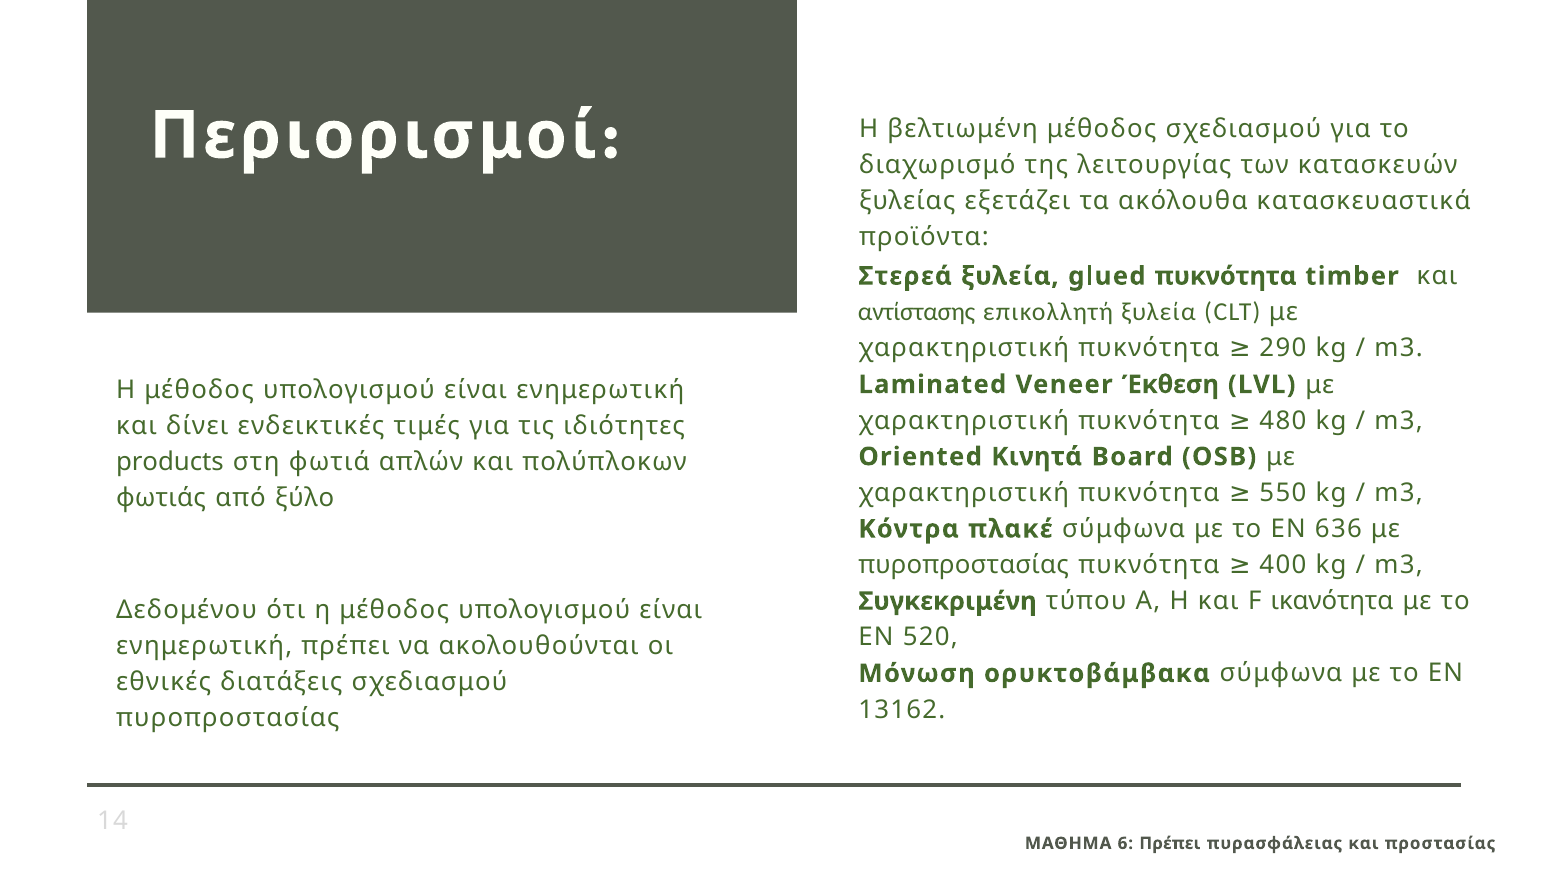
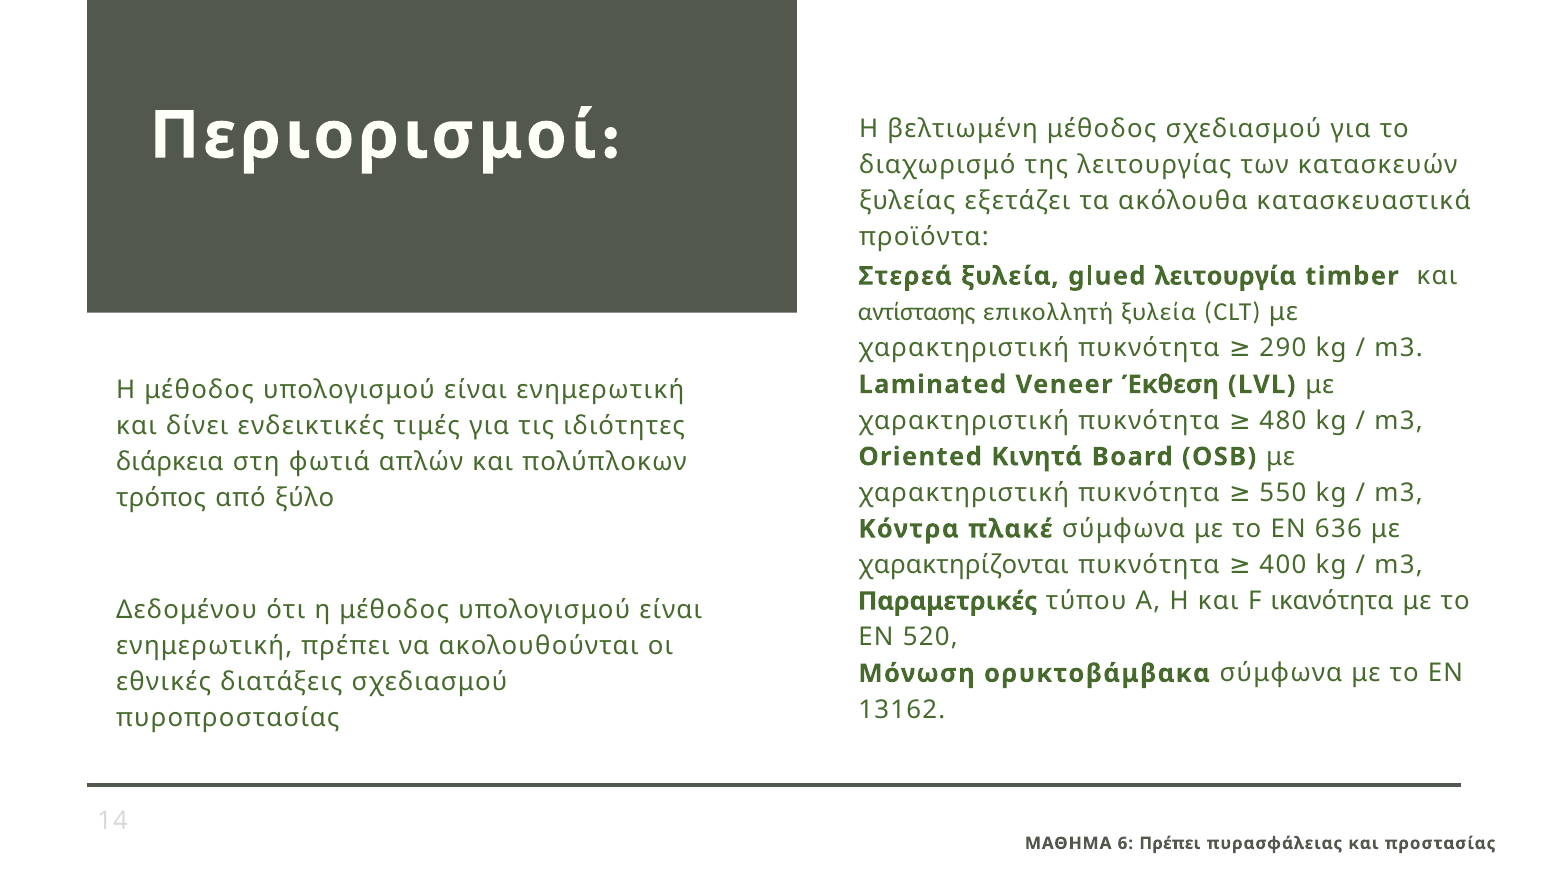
glued πυκνότητα: πυκνότητα -> λειτουργία (1226, 276)
products: products -> διάρκεια (170, 462)
φωτιάς: φωτιάς -> τρόπος (161, 498)
πυροπροστασίας: πυροπροστασίας -> χαρακτηρίζονται (964, 565)
Συγκεκριμένη: Συγκεκριμένη -> Παραμετρικές (948, 601)
